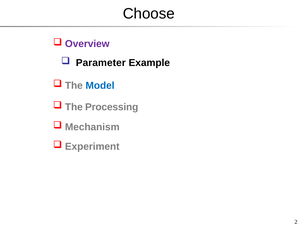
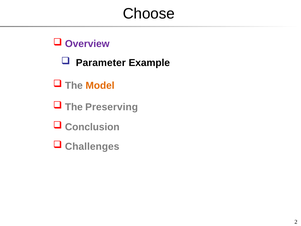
Model colour: blue -> orange (100, 85)
Processing: Processing -> Preserving (112, 107)
Mechanism: Mechanism -> Conclusion (92, 127)
Experiment: Experiment -> Challenges (92, 146)
